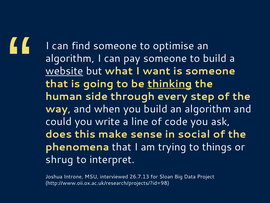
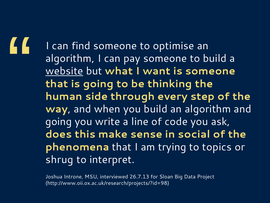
thinking underline: present -> none (170, 84)
could: could -> going (59, 121)
things: things -> topics (217, 147)
